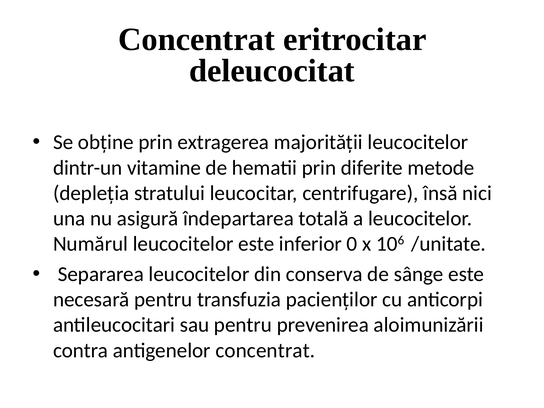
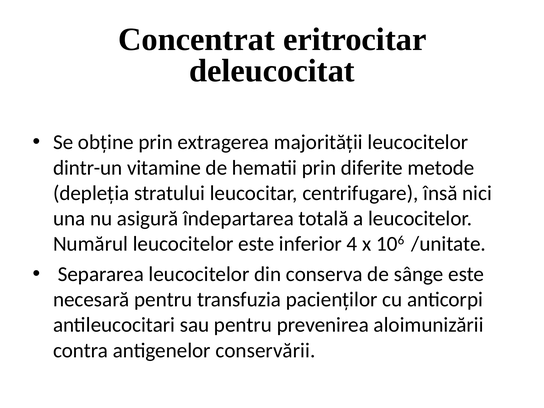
0: 0 -> 4 (352, 244)
antigenelor concentrat: concentrat -> conservării (265, 350)
